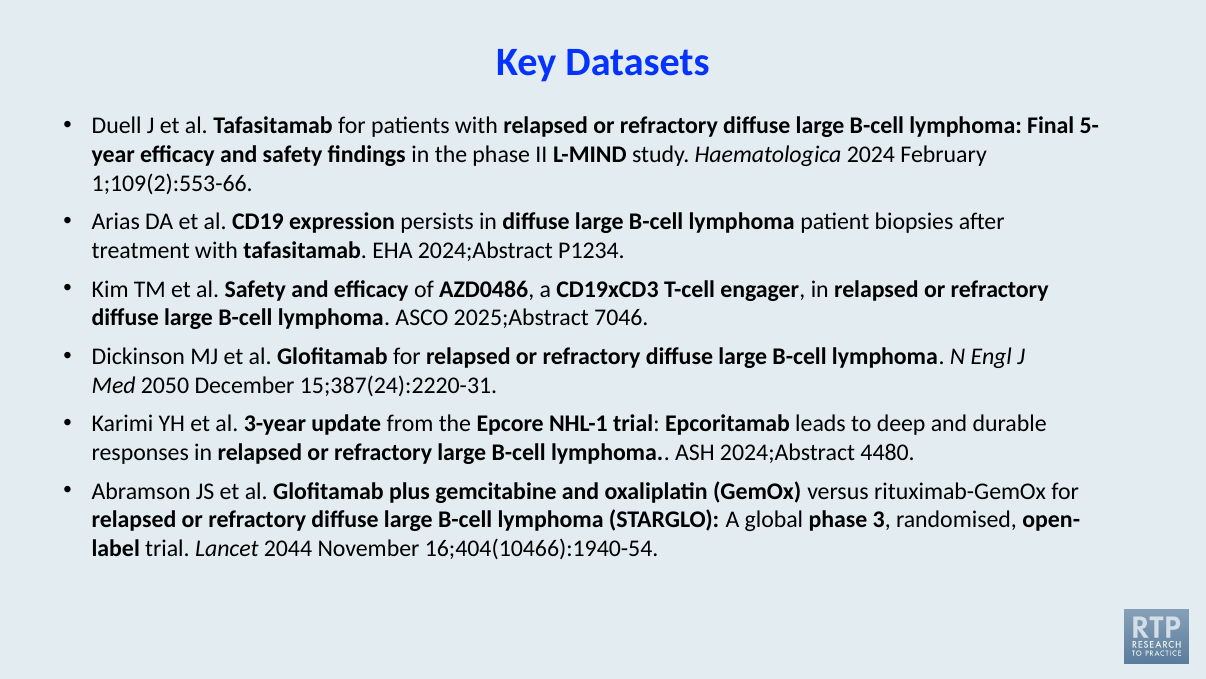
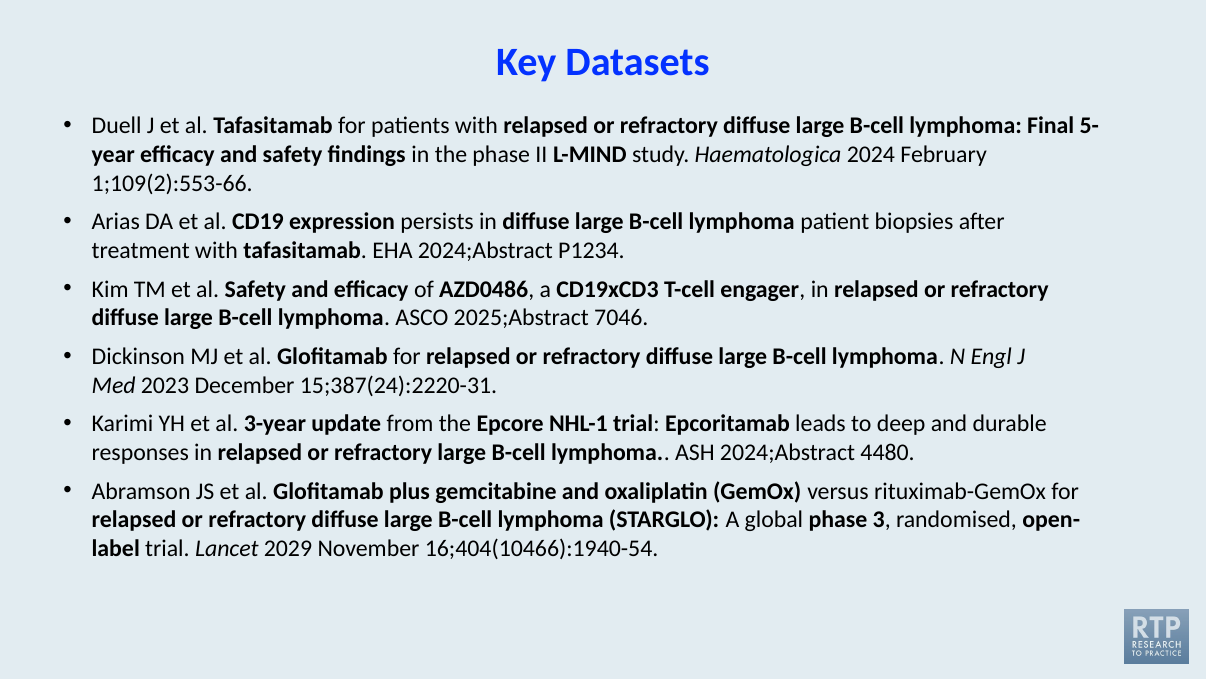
2050: 2050 -> 2023 (165, 385)
2044: 2044 -> 2029 (288, 548)
